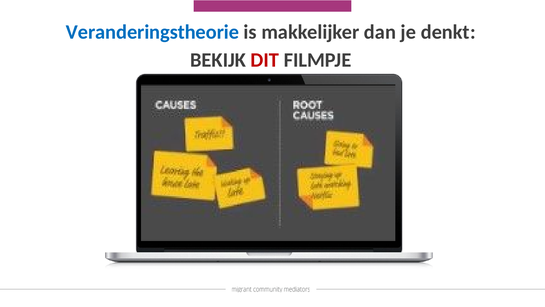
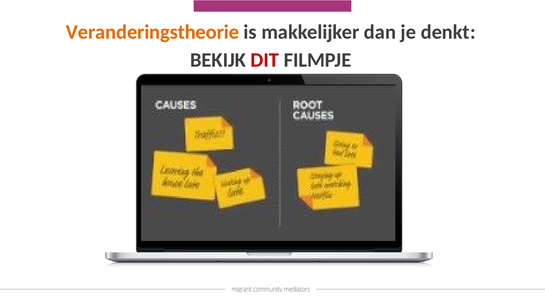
Veranderingstheorie colour: blue -> orange (153, 32)
